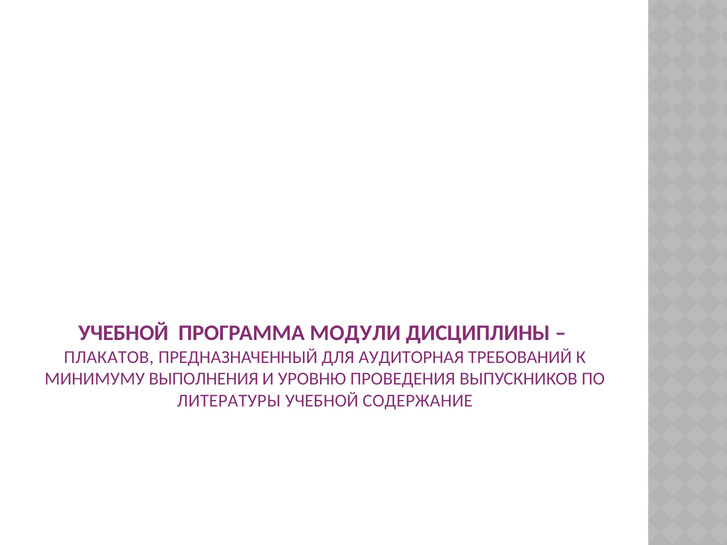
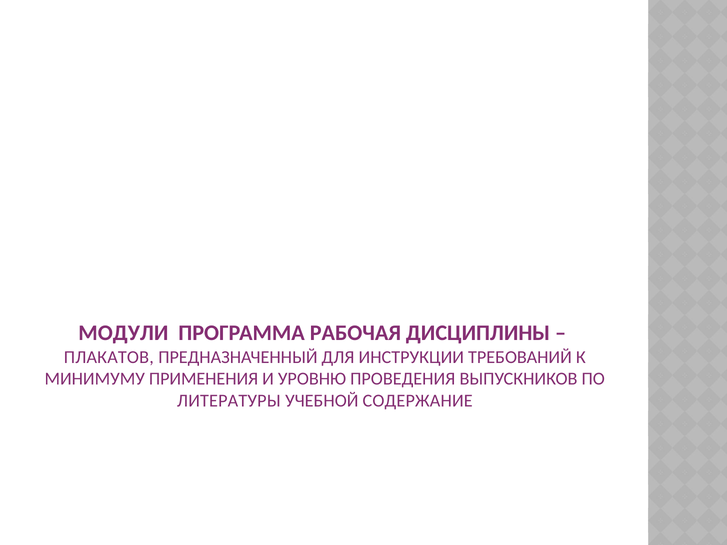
УЧЕБНОЙ: УЧЕБНОЙ -> МОДУЛИ (123, 333)
МОДУЛИ: МОДУЛИ -> РАБОЧАЯ (355, 333)
АУДИТОРНАЯ: АУДИТОРНАЯ -> ИНСТРУКЦИИ (411, 357)
ВЫПОЛНЕНИЯ: ВЫПОЛНЕНИЯ -> ПРИМЕНЕНИЯ (204, 379)
